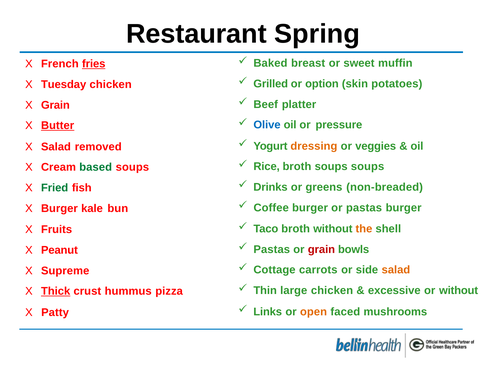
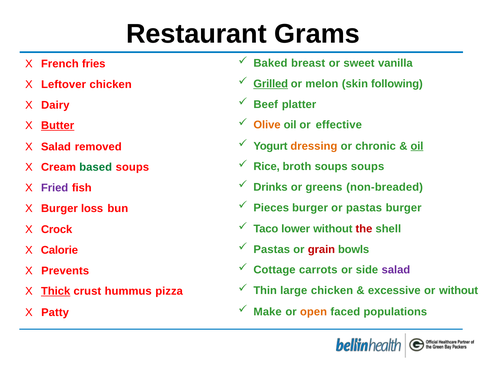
Spring: Spring -> Grams (317, 34)
muffin: muffin -> vanilla (395, 63)
fries underline: present -> none (94, 64)
Grilled underline: none -> present (271, 84)
option: option -> melon (322, 84)
potatoes: potatoes -> following (397, 84)
Tuesday: Tuesday -> Leftover (64, 84)
X Grain: Grain -> Dairy (55, 105)
Olive colour: blue -> orange (267, 125)
pressure: pressure -> effective (339, 125)
veggies: veggies -> chronic (376, 146)
oil underline: none -> present (417, 146)
Fried colour: green -> purple (55, 188)
Coffee: Coffee -> Pieces (271, 208)
kale: kale -> loss (92, 209)
Taco broth: broth -> lower (296, 229)
the colour: orange -> red (364, 229)
Fruits: Fruits -> Crock (57, 230)
Peanut: Peanut -> Calorie (59, 250)
salad colour: orange -> purple (396, 270)
Supreme: Supreme -> Prevents (65, 271)
Links: Links -> Make (268, 312)
mushrooms: mushrooms -> populations (395, 312)
